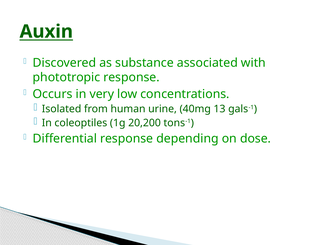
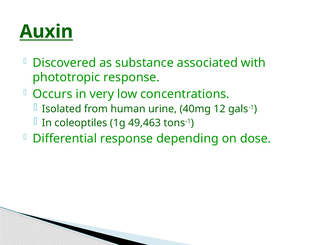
13: 13 -> 12 (219, 109)
20,200: 20,200 -> 49,463 (145, 123)
